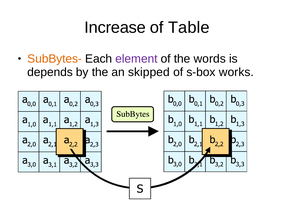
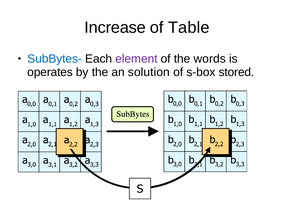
SubBytes- colour: orange -> blue (55, 59)
depends: depends -> operates (50, 72)
skipped: skipped -> solution (149, 72)
works: works -> stored (236, 72)
